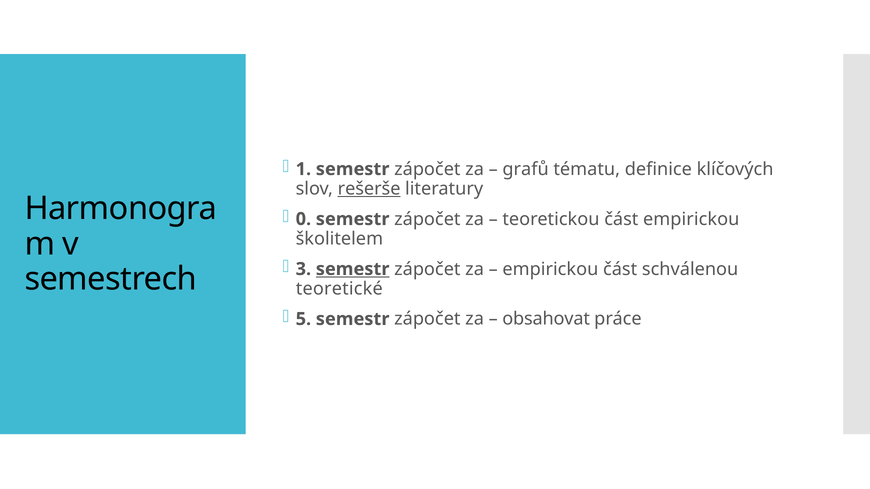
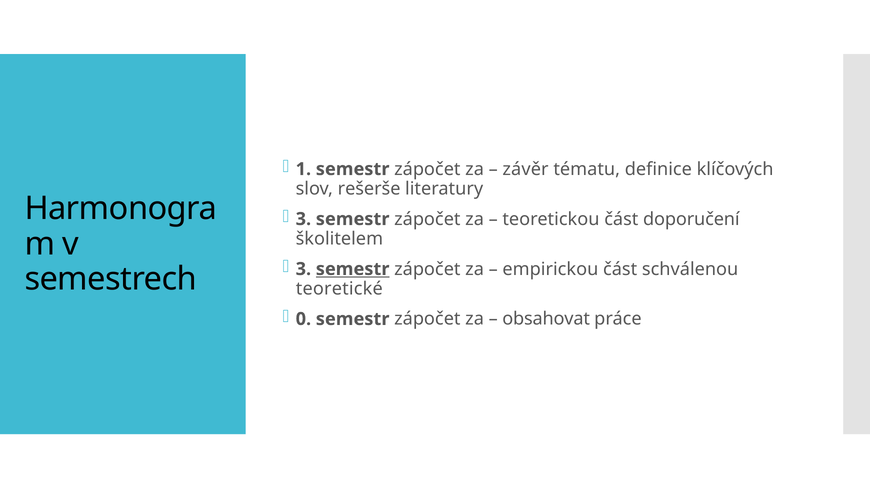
grafů: grafů -> závěr (526, 169)
rešerše underline: present -> none (369, 189)
0: 0 -> 3 (303, 219)
část empirickou: empirickou -> doporučení (691, 219)
5: 5 -> 0 (303, 319)
